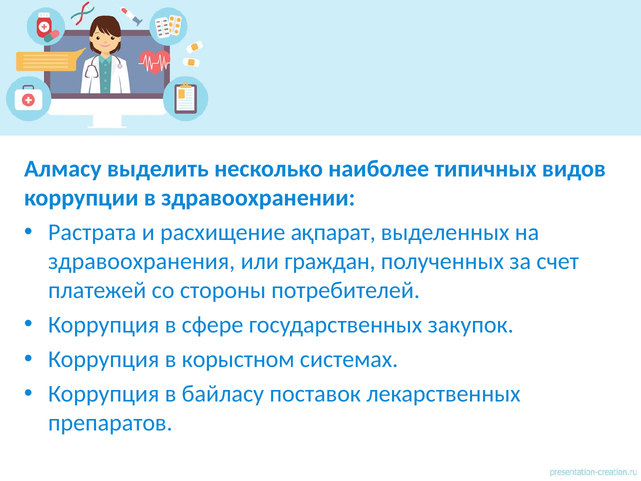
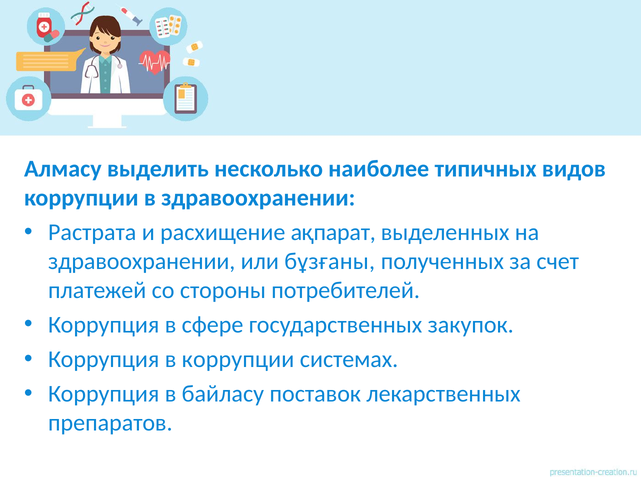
здравоохранения: здравоохранения -> здравоохранении (142, 261)
граждан: граждан -> бұзғаны (330, 261)
в корыстном: корыстном -> коррупции (238, 359)
